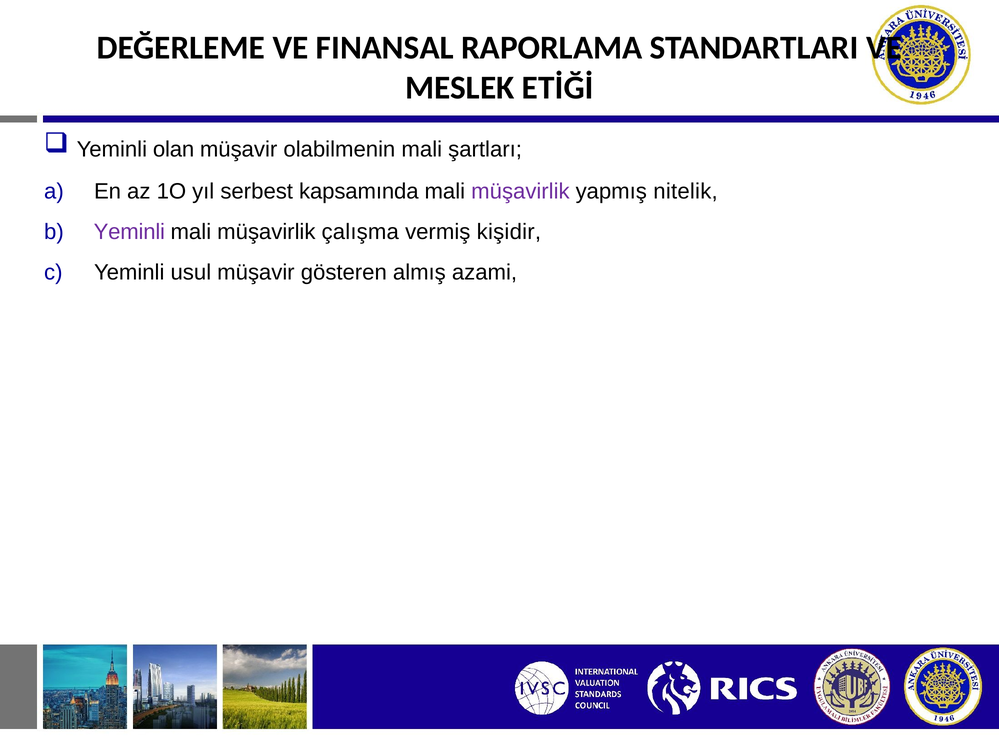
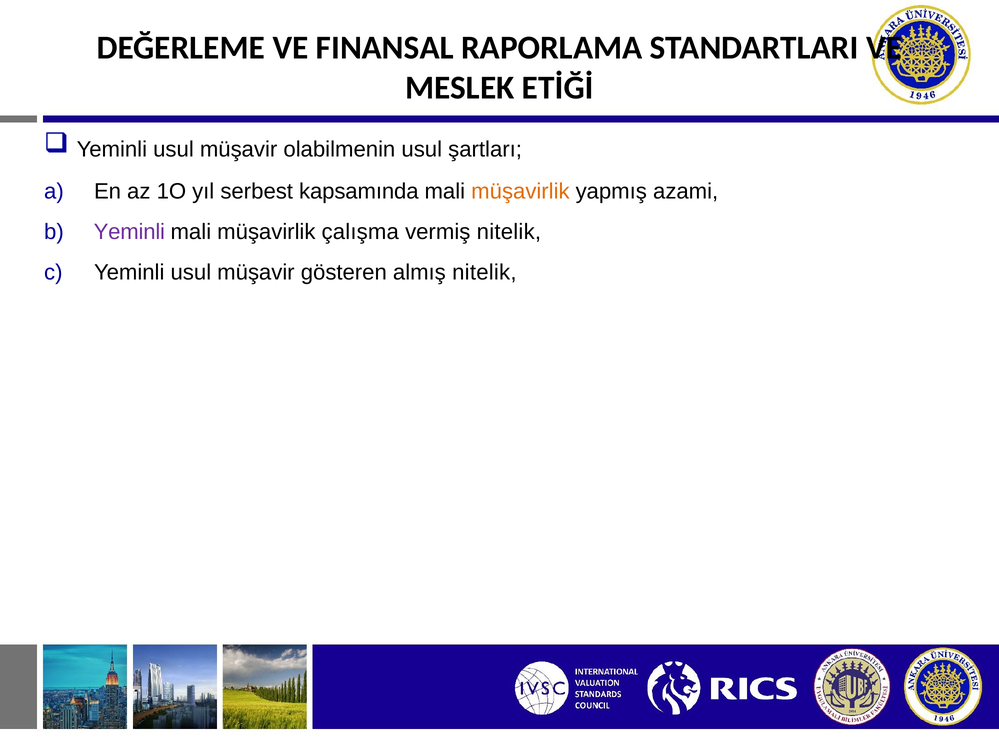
olan: olan -> usul (174, 149)
olabilmenin mali: mali -> usul (422, 149)
müşavirlik colour: purple -> orange (520, 191)
nitelik: nitelik -> azami (686, 191)
vermiş kişidir: kişidir -> nitelik (509, 232)
almış azami: azami -> nitelik (484, 272)
